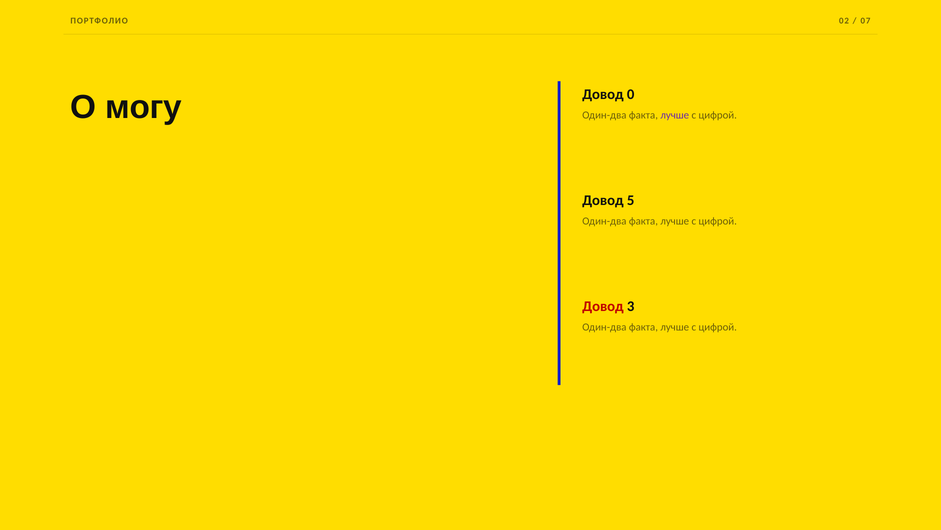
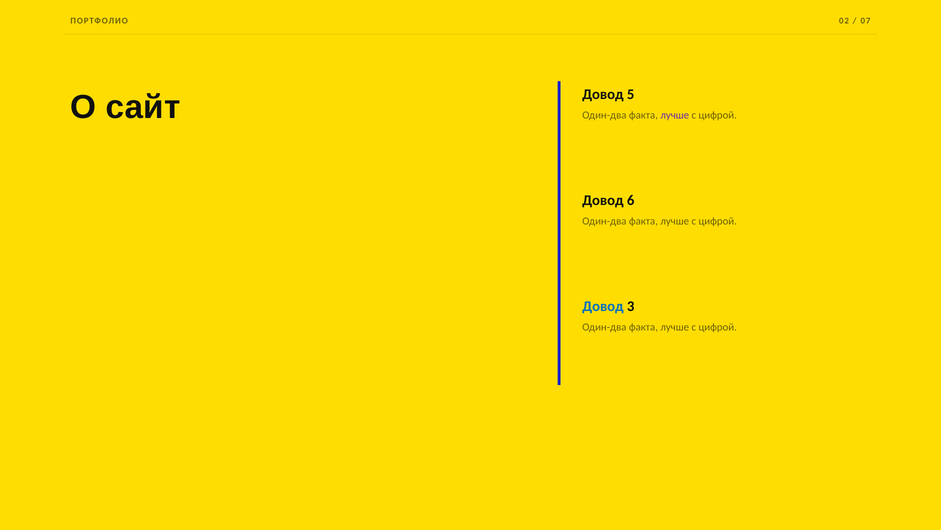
могу: могу -> сайт (143, 107)
0: 0 -> 5 (631, 94)
5: 5 -> 6 (631, 200)
Довод colour: red -> blue (603, 306)
